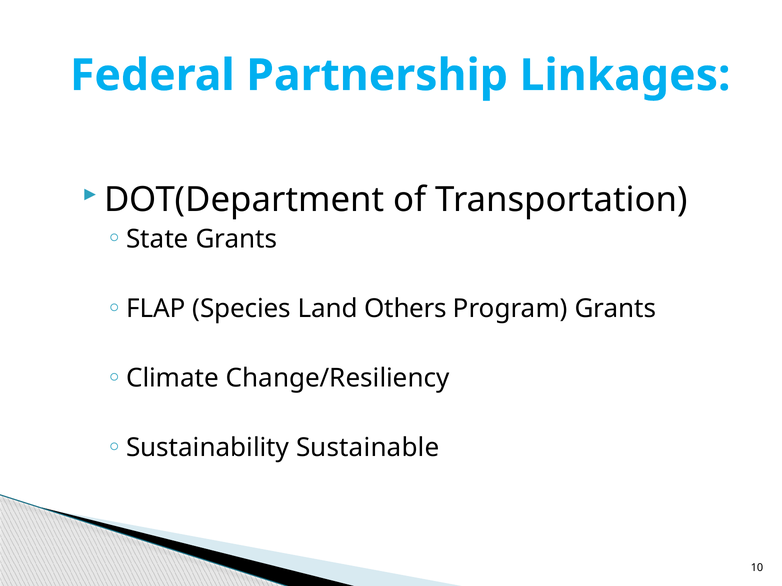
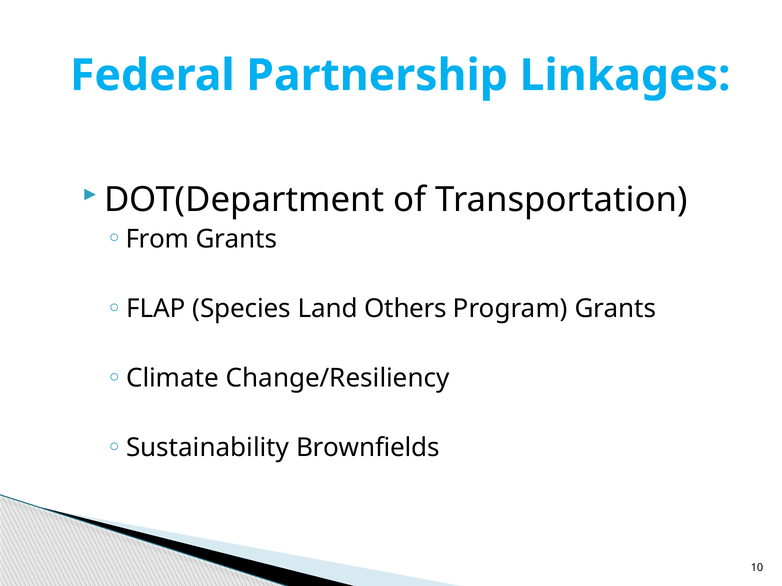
State: State -> From (158, 239)
Sustainable: Sustainable -> Brownfields (368, 448)
